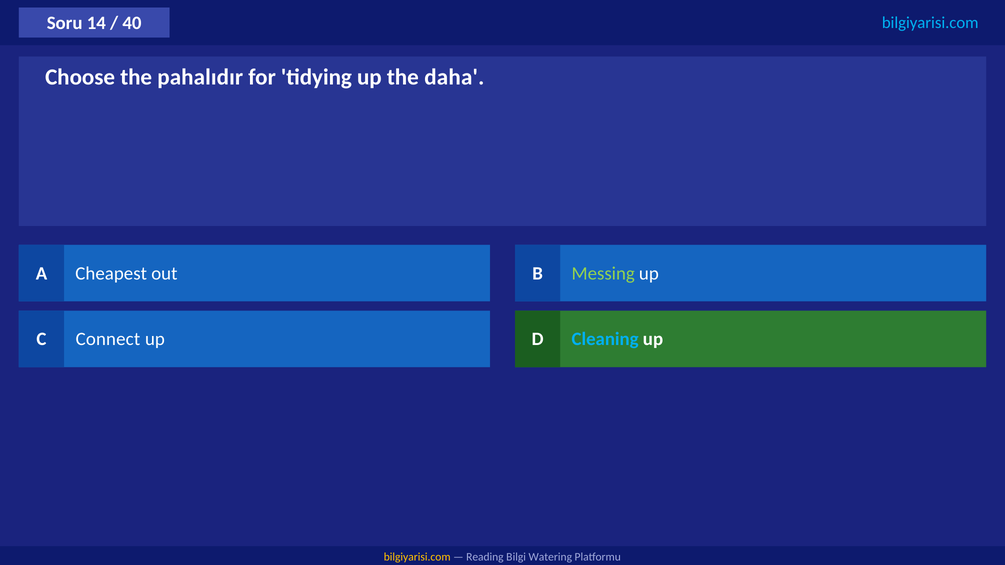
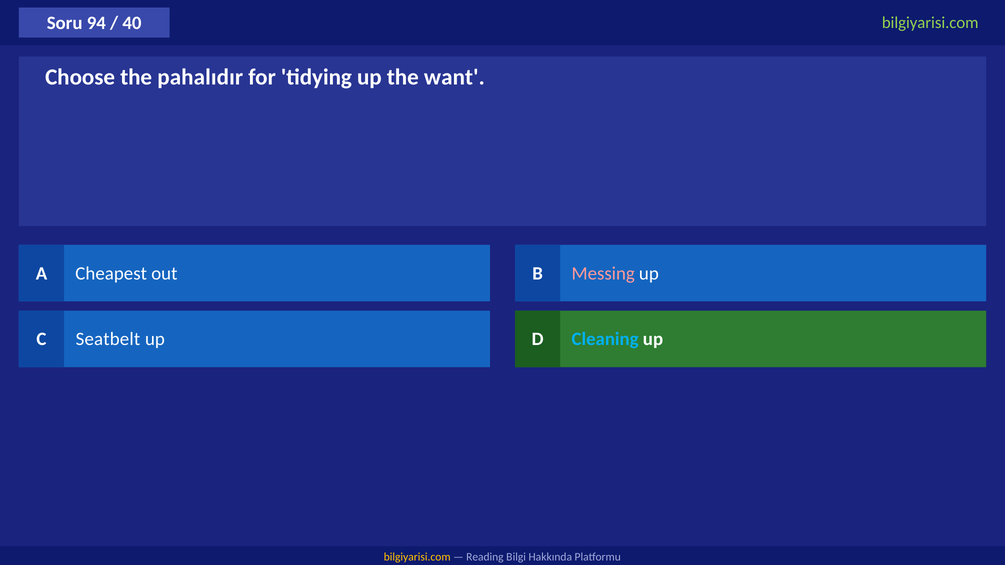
14: 14 -> 94 (96, 23)
bilgiyarisi.com colour: light blue -> light green (930, 23)
daha: daha -> want (454, 77)
Messing colour: light green -> pink (603, 273)
Connect: Connect -> Seatbelt (108, 339)
Watering: Watering -> Hakkında (550, 557)
